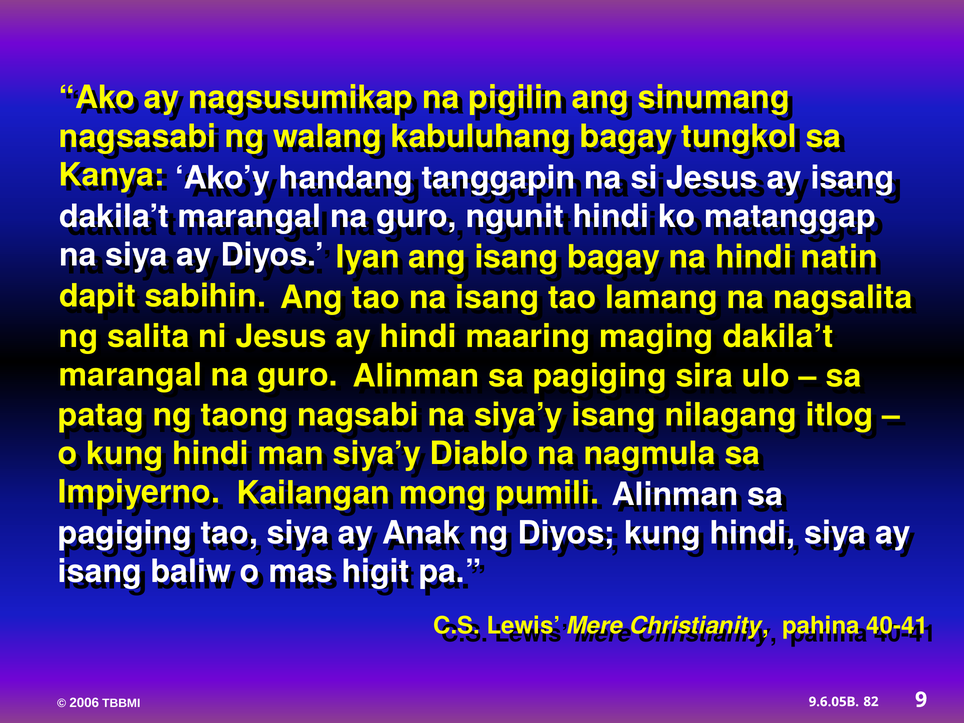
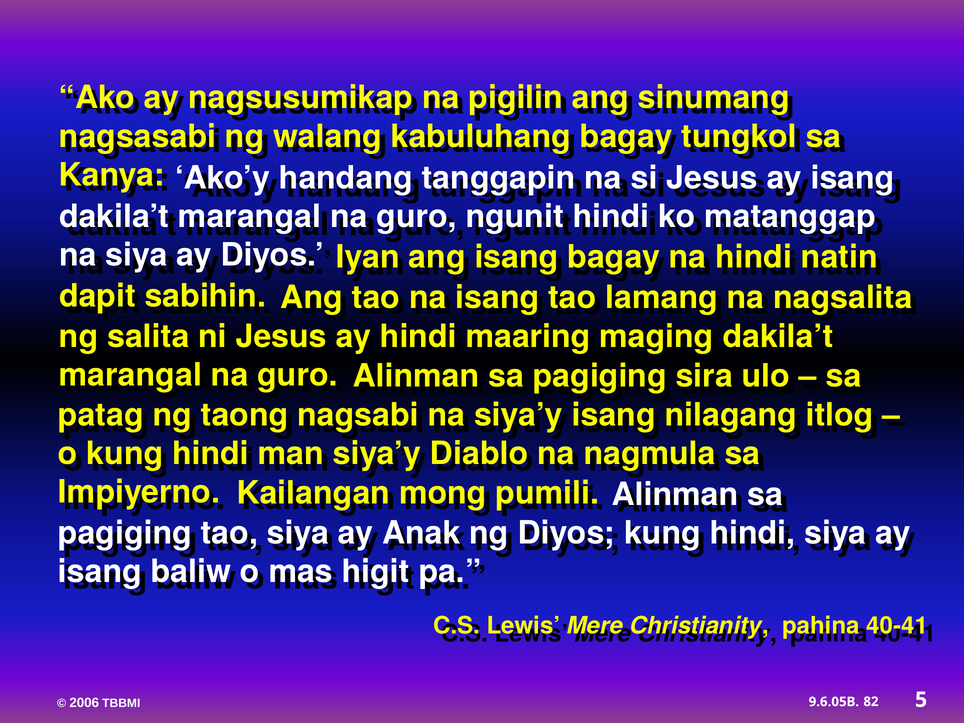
9: 9 -> 5 (921, 700)
